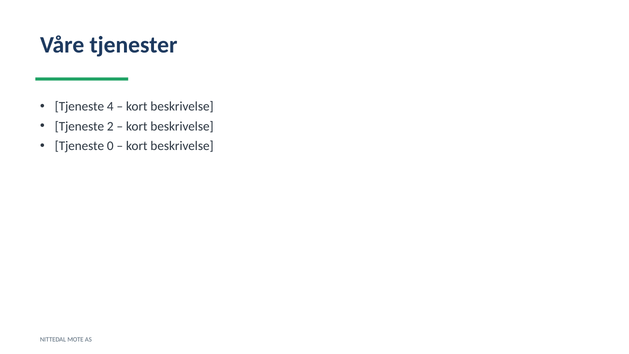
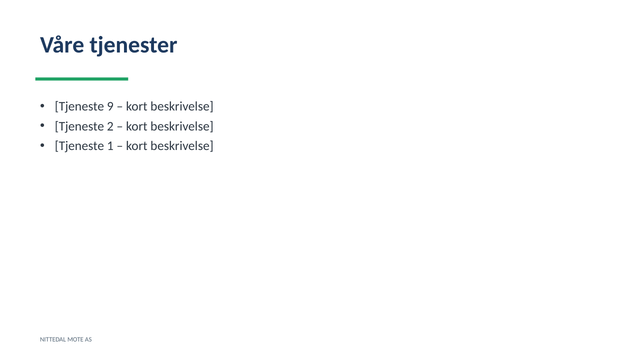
4: 4 -> 9 (110, 107)
0: 0 -> 1 (110, 146)
